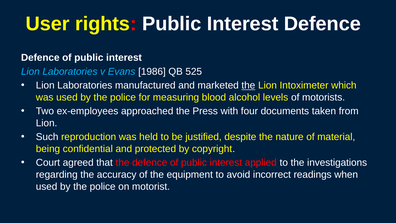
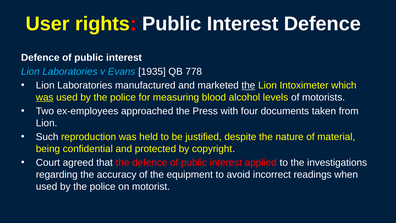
1986: 1986 -> 1935 (152, 71)
525: 525 -> 778 (194, 71)
was underline: none -> present (45, 97)
